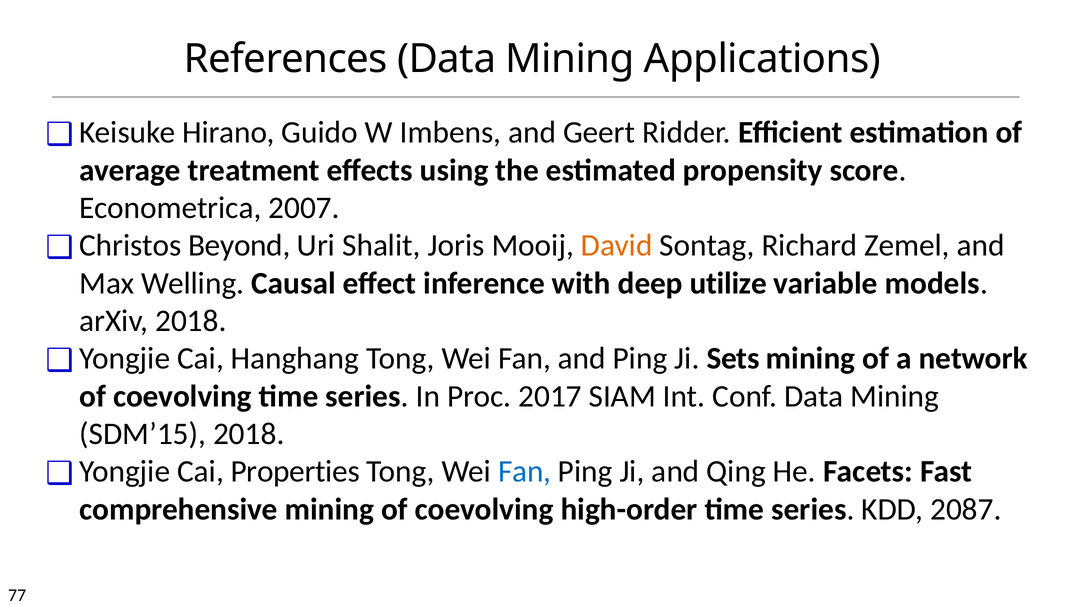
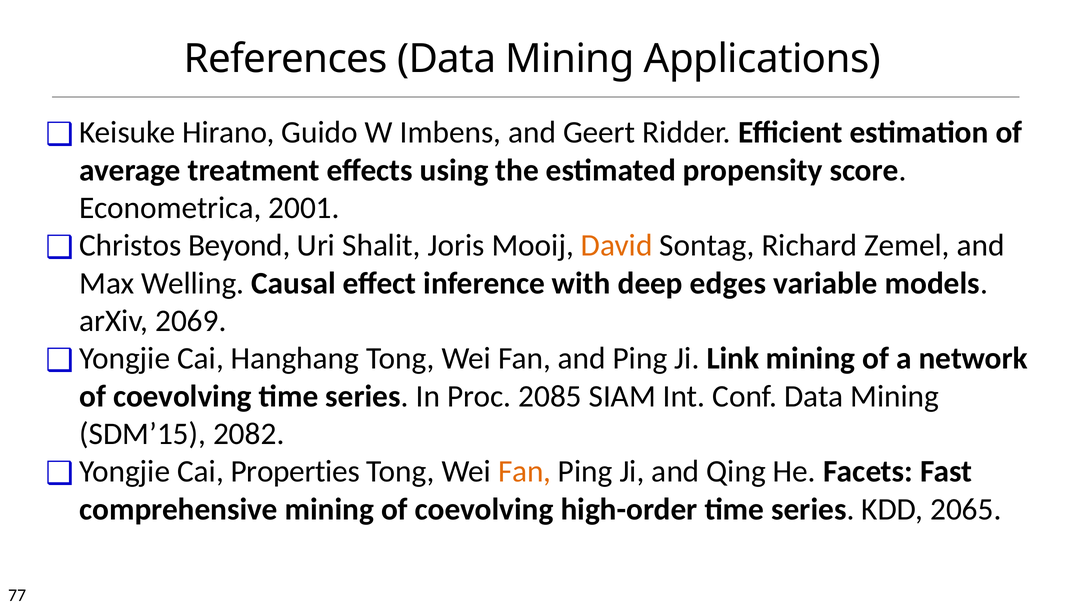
2007: 2007 -> 2001 (304, 208)
utilize: utilize -> edges (728, 283)
arXiv 2018: 2018 -> 2069 (191, 321)
Sets: Sets -> Link (733, 358)
2017: 2017 -> 2085 (550, 396)
SDM’15 2018: 2018 -> 2082 (249, 434)
Fan colour: blue -> orange (525, 471)
2087: 2087 -> 2065 (966, 509)
